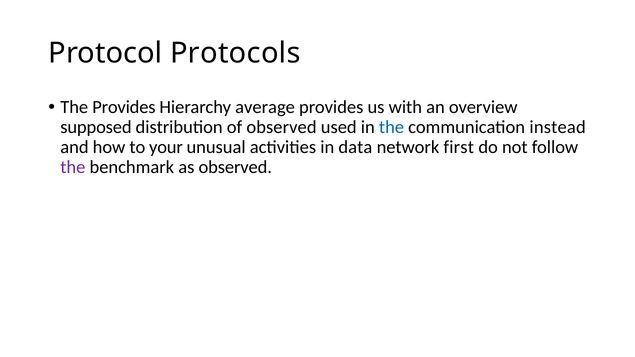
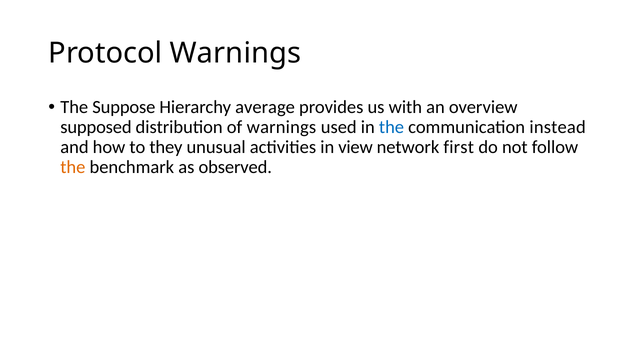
Protocol Protocols: Protocols -> Warnings (235, 53)
The Provides: Provides -> Suppose (124, 107)
of observed: observed -> warnings (281, 127)
your: your -> they (166, 147)
data: data -> view (356, 147)
the colour: purple -> orange (73, 167)
